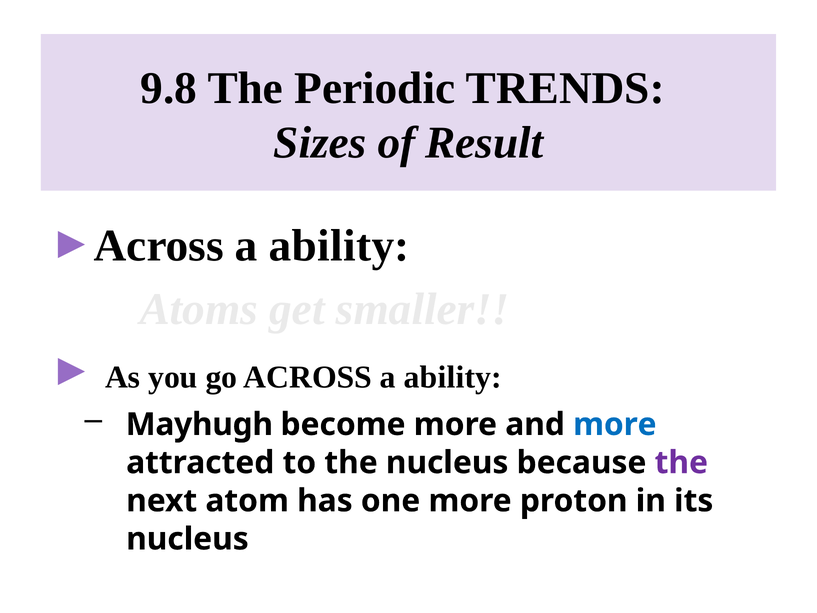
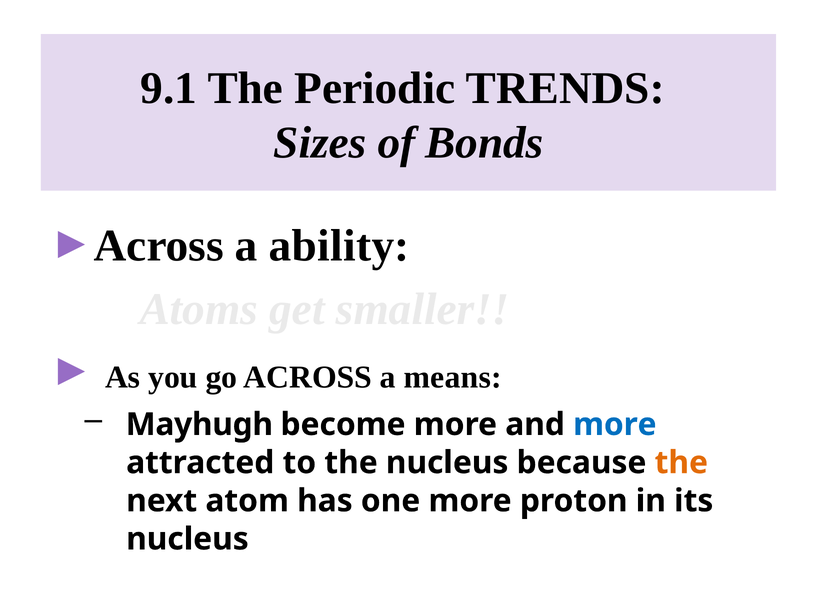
9.8: 9.8 -> 9.1 (169, 88)
Result: Result -> Bonds (484, 143)
go ACROSS a ability: ability -> means (453, 377)
the colour: purple -> orange (681, 462)
